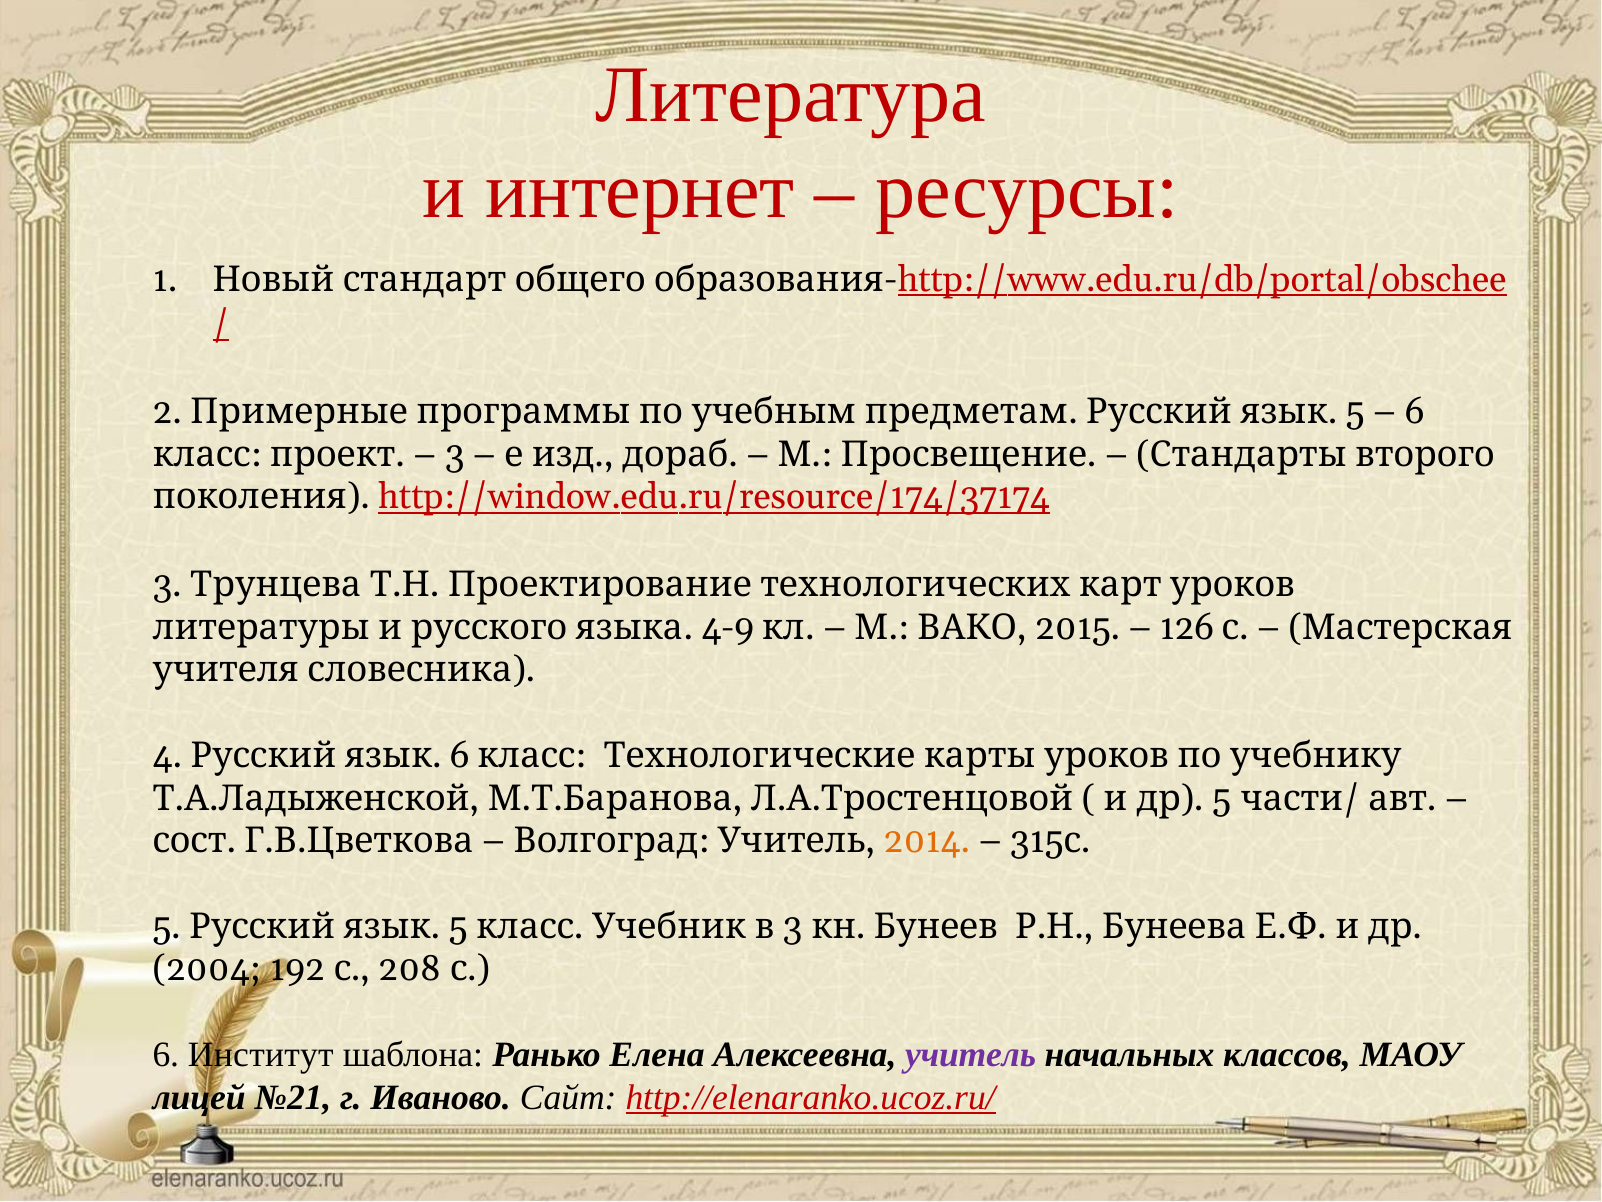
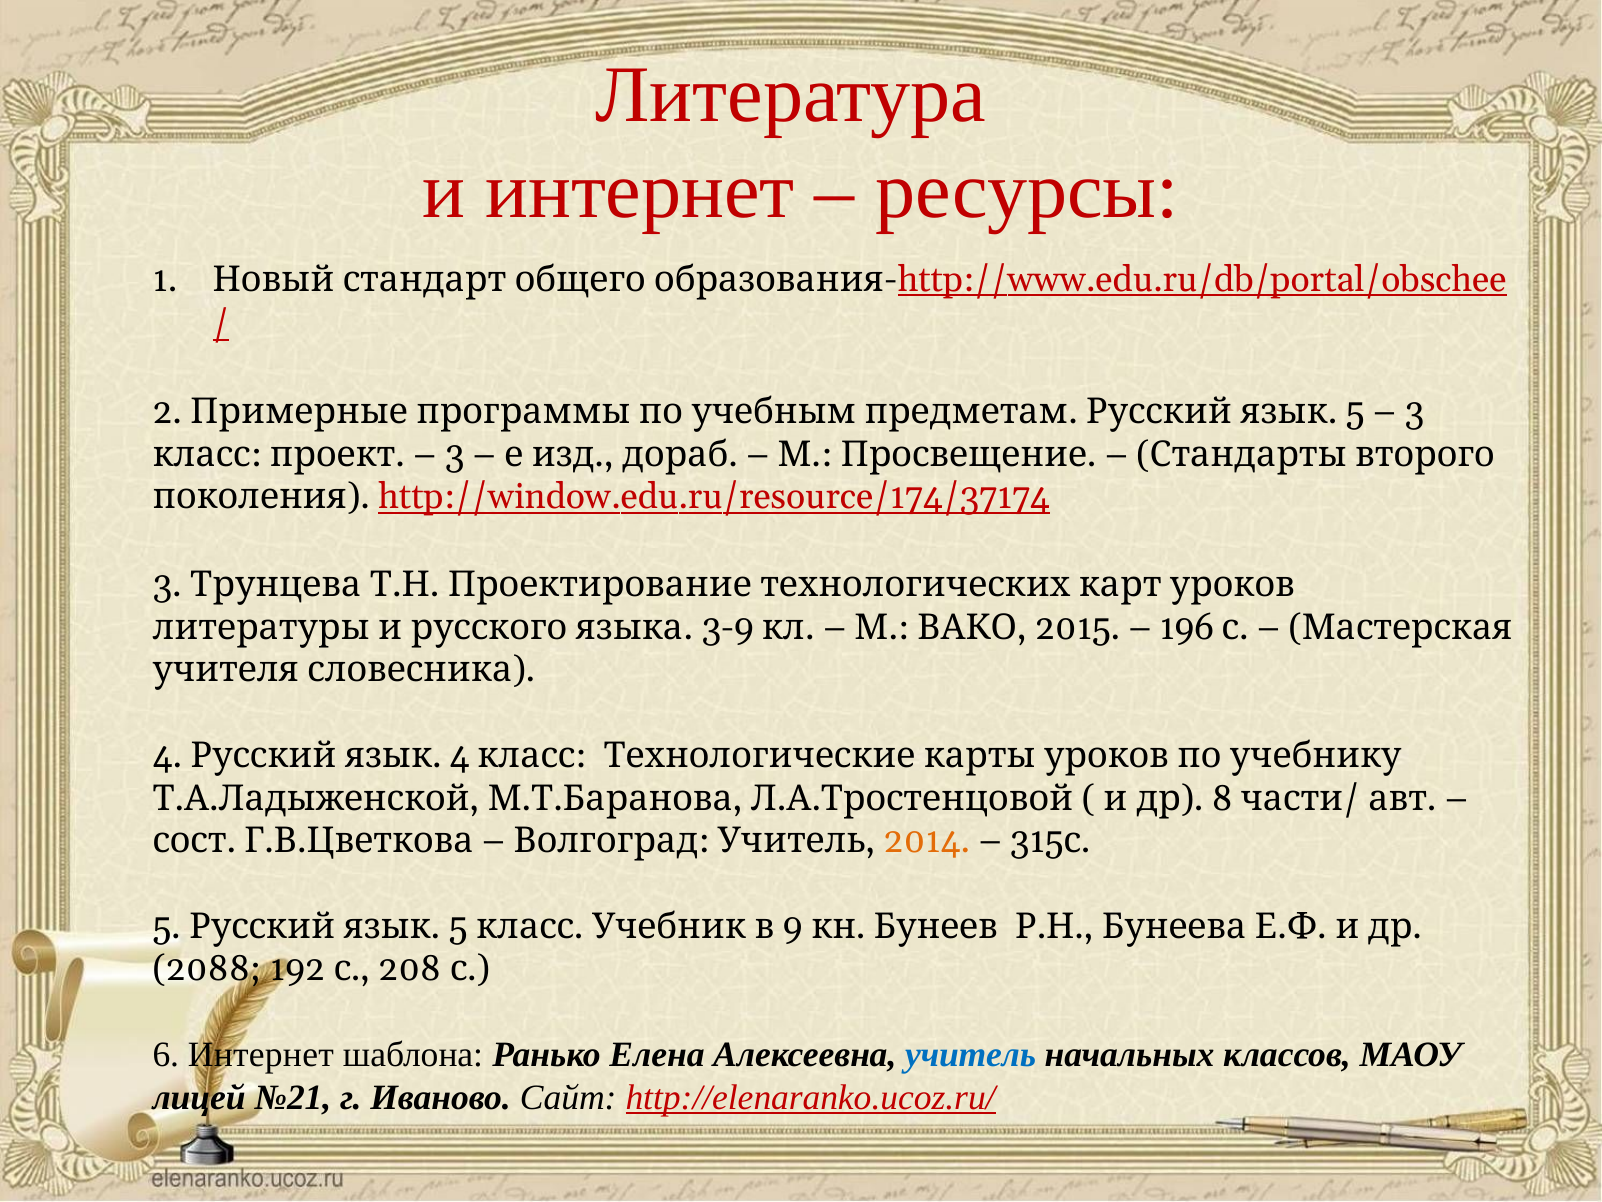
6: 6 -> 3 (1414, 412)
4-9: 4-9 -> 3-9 (728, 627)
126: 126 -> 196 (1187, 627)
6: 6 -> 4 (460, 755)
5: 5 -> 8 (1222, 798)
3: 3 -> 9 (793, 926)
2004: 2004 -> 2088 (207, 969)
6 Институт: Институт -> Интернет (261, 1054)
учитель colour: purple -> blue (971, 1054)
